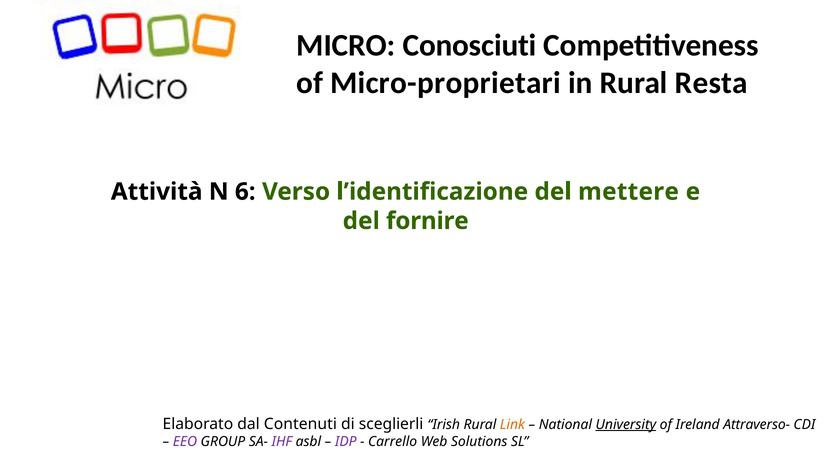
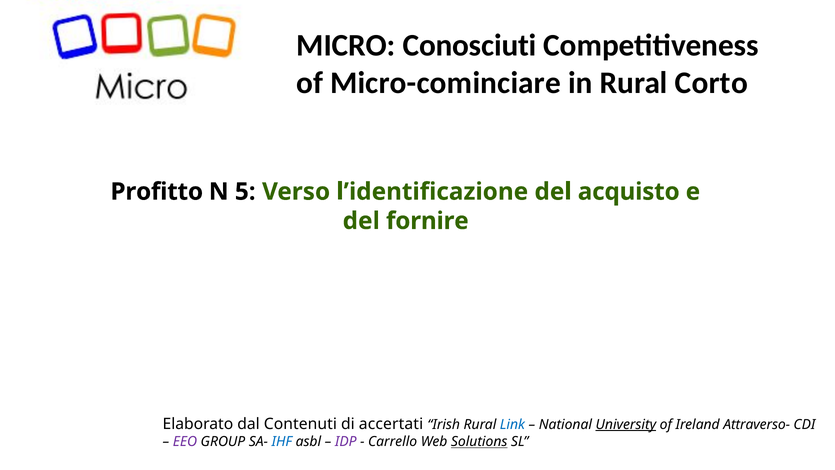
Micro-proprietari: Micro-proprietari -> Micro-cominciare (446, 83)
Resta: Resta -> Corto (711, 83)
Attività: Attività -> Profitto (157, 192)
6: 6 -> 5 (245, 192)
mettere: mettere -> acquisto (629, 192)
sceglierli: sceglierli -> accertati (391, 424)
Link colour: orange -> blue (512, 424)
IHF colour: purple -> blue (282, 441)
Solutions underline: none -> present (479, 441)
